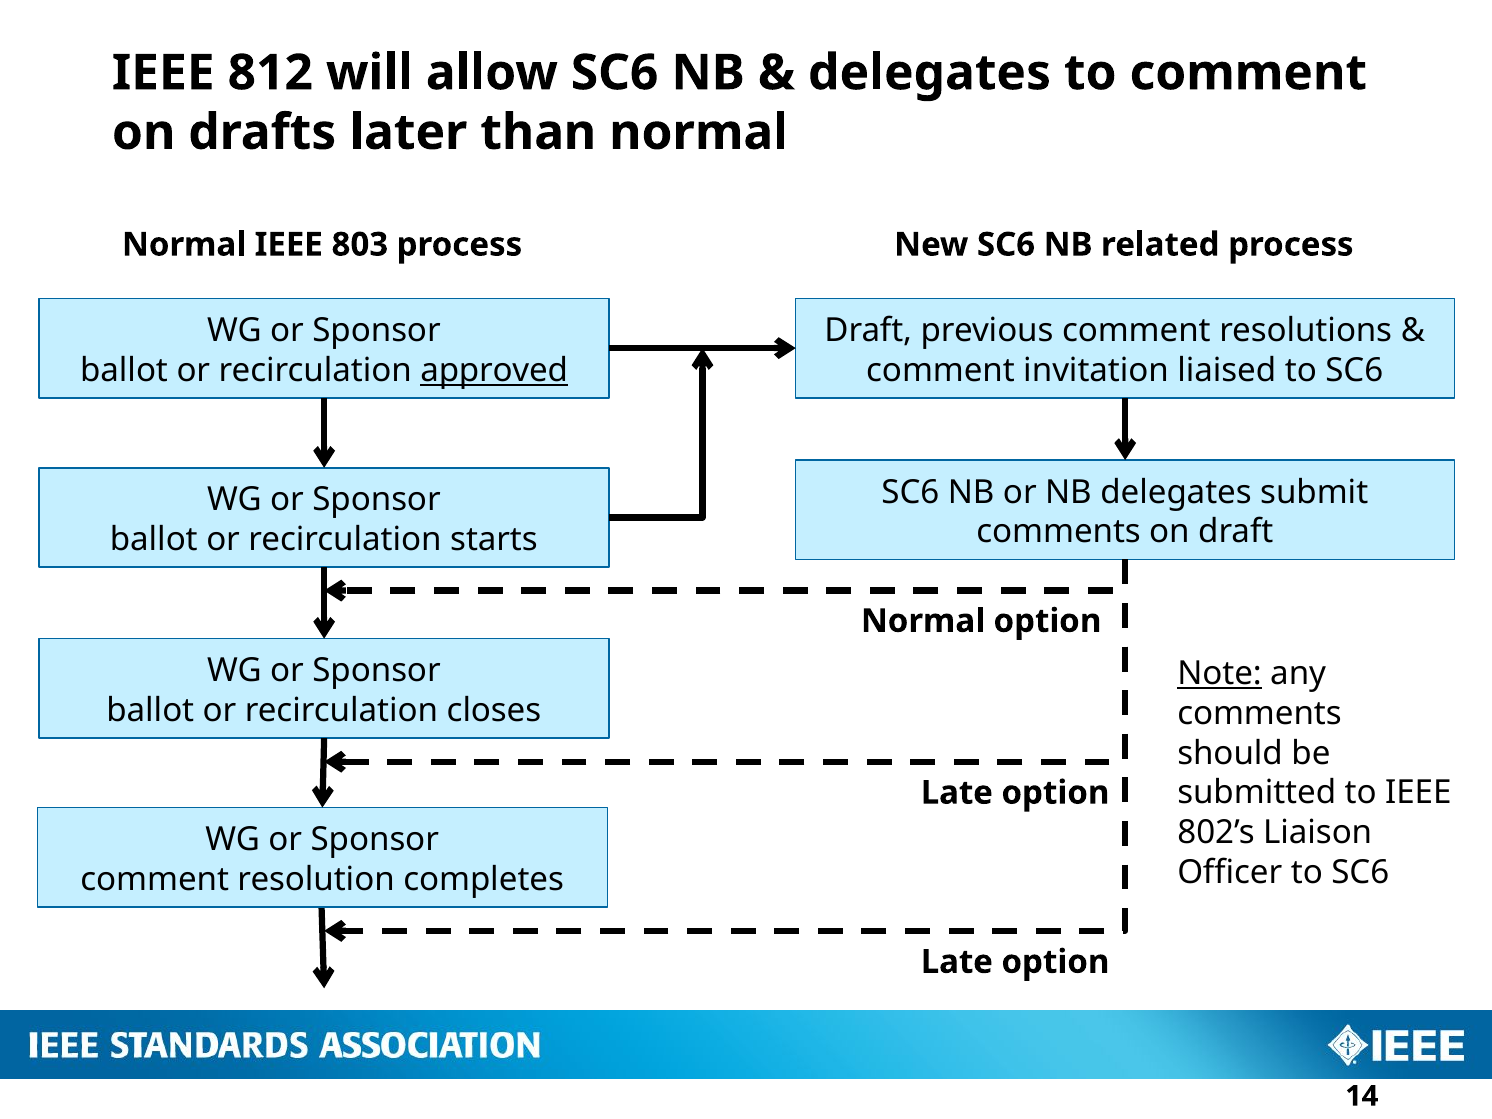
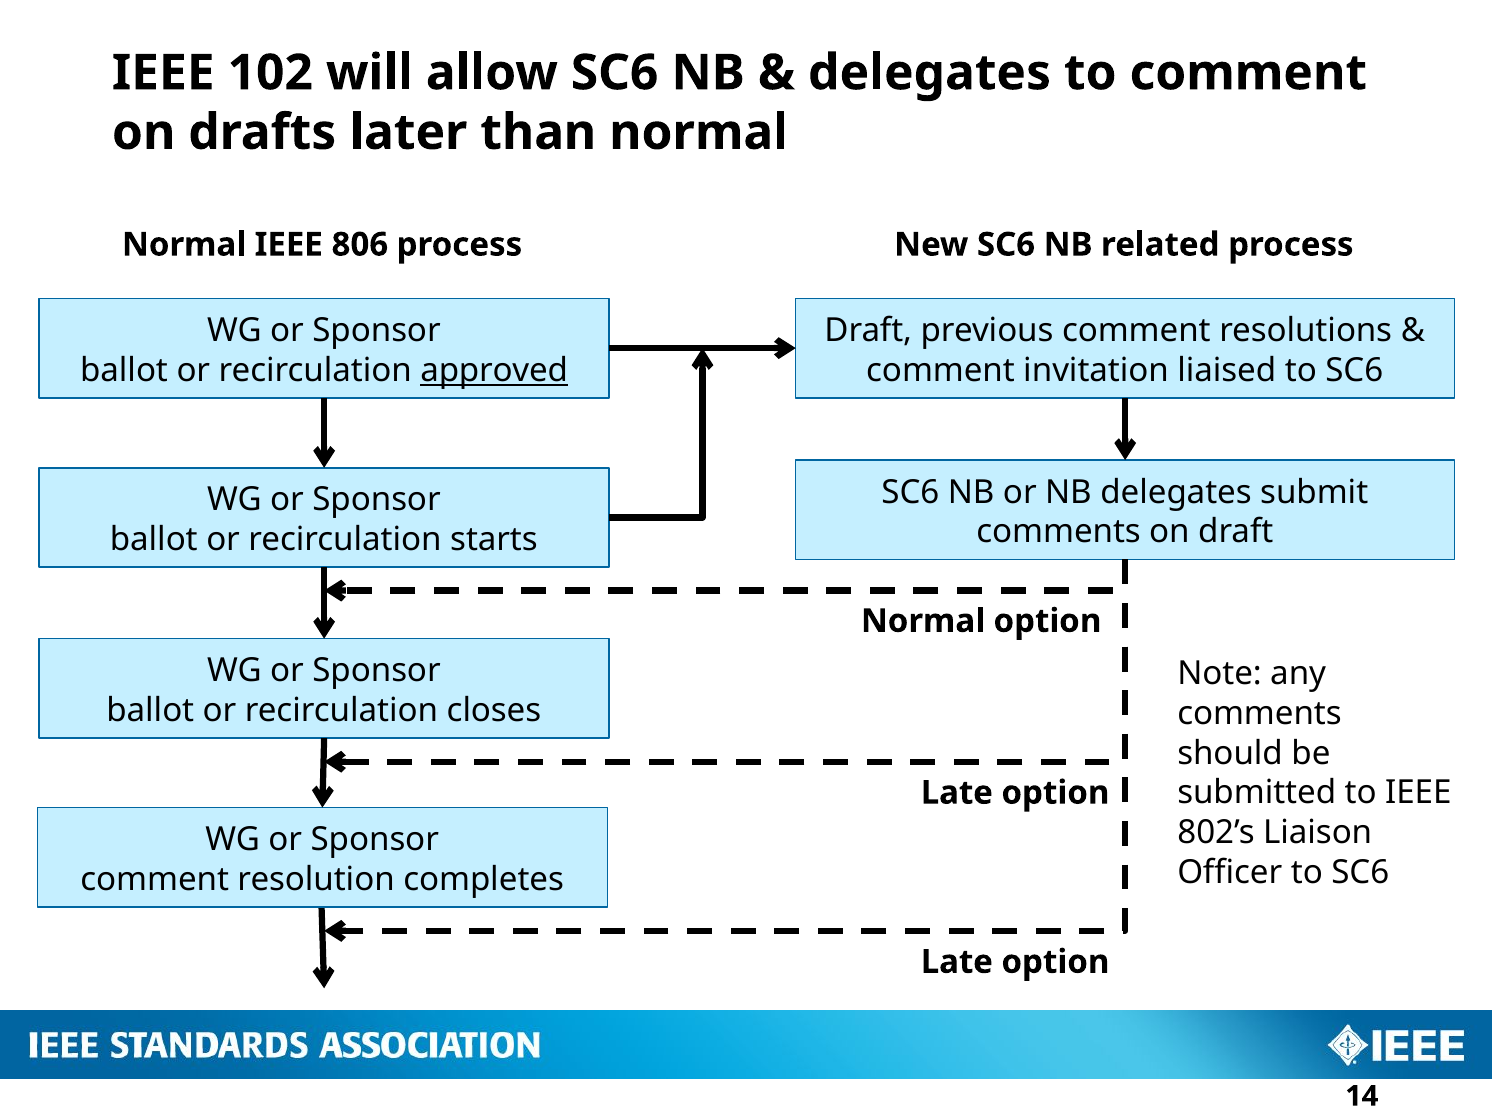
812: 812 -> 102 (270, 73)
803: 803 -> 806 (360, 245)
Note underline: present -> none (1220, 674)
